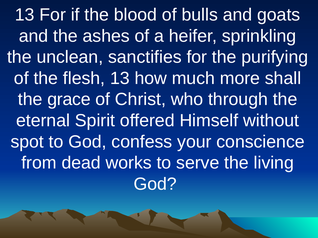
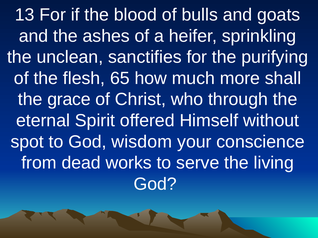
flesh 13: 13 -> 65 (120, 78)
confess: confess -> wisdom (142, 142)
